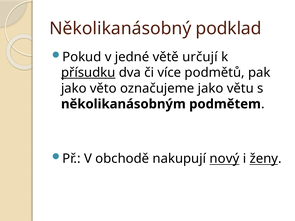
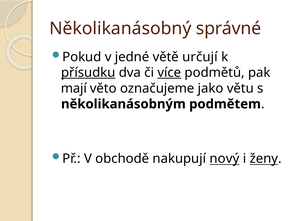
podklad: podklad -> správné (229, 29)
více underline: none -> present (169, 73)
jako: jako -> mají (74, 88)
